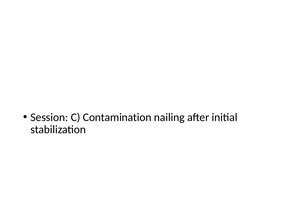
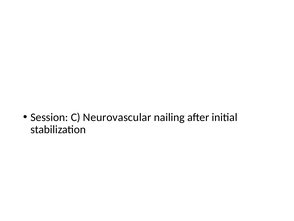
Contamination: Contamination -> Neurovascular (117, 117)
